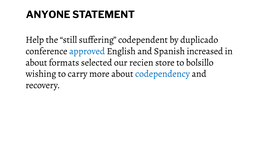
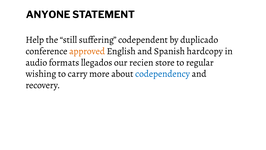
approved colour: blue -> orange (87, 51)
increased: increased -> hardcopy (205, 51)
about: about -> audio (36, 62)
selected: selected -> llegados (97, 62)
bolsillo: bolsillo -> regular (200, 62)
